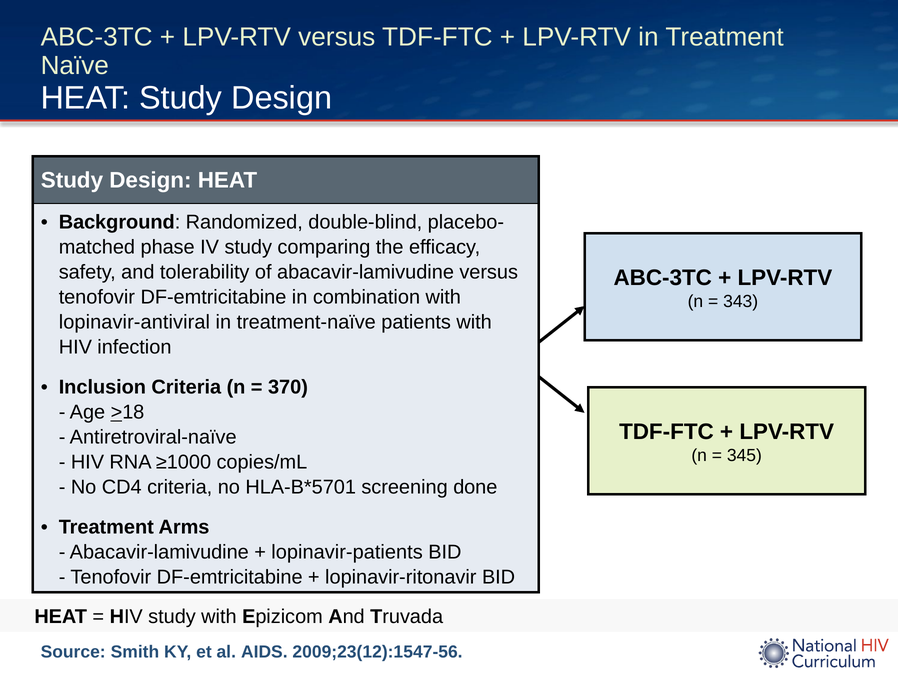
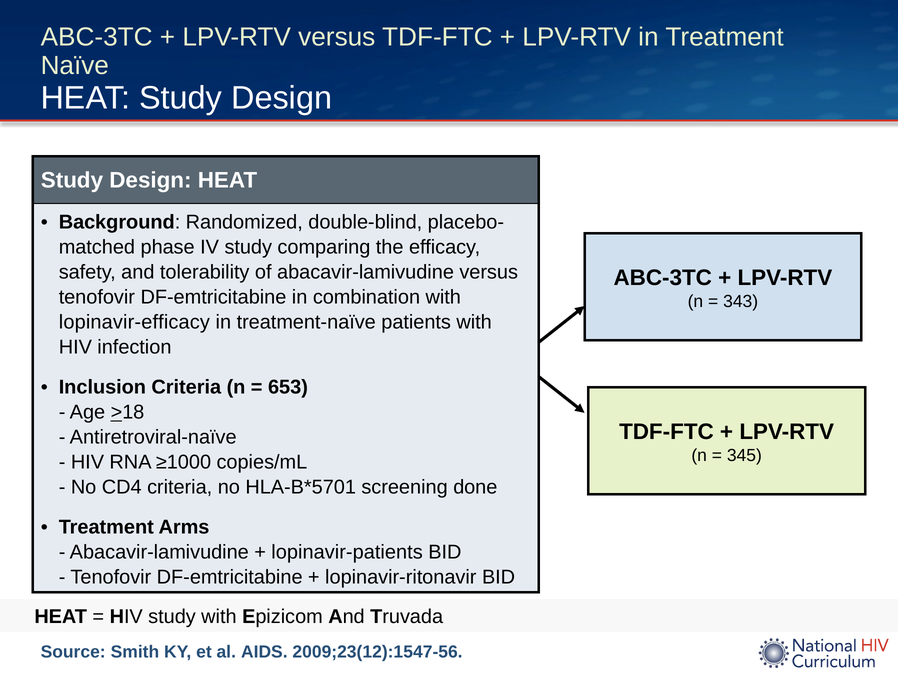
lopinavir-antiviral: lopinavir-antiviral -> lopinavir-efficacy (134, 322)
370: 370 -> 653 (288, 387)
